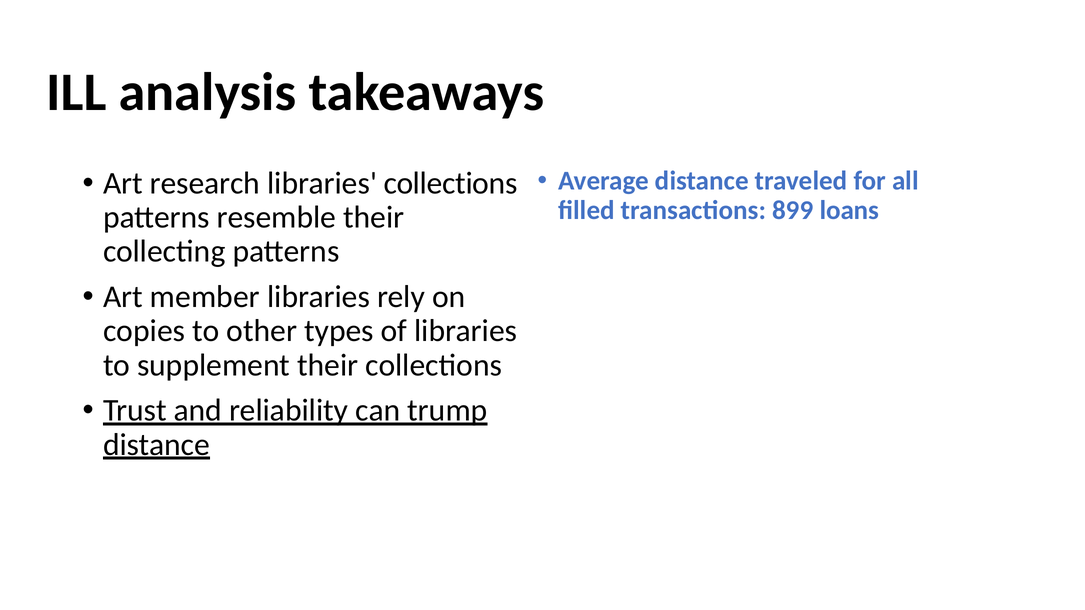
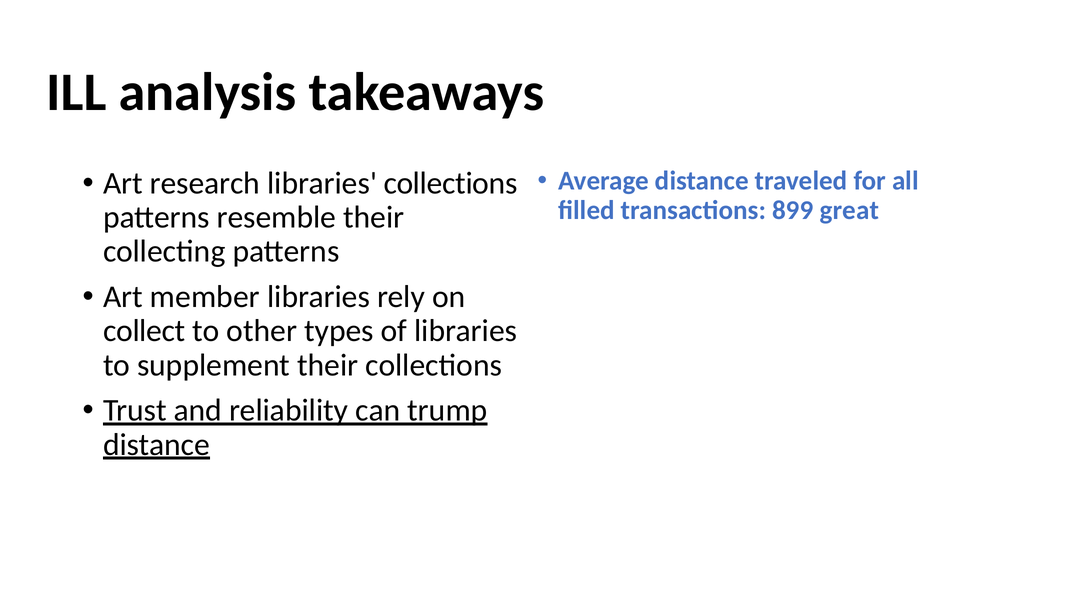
loans: loans -> great (849, 210)
copies: copies -> collect (144, 331)
